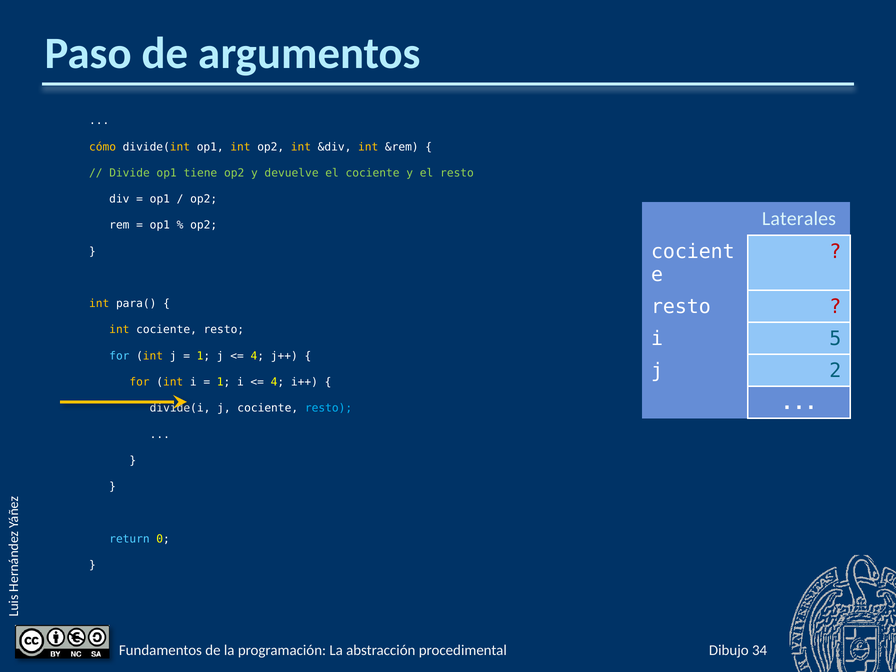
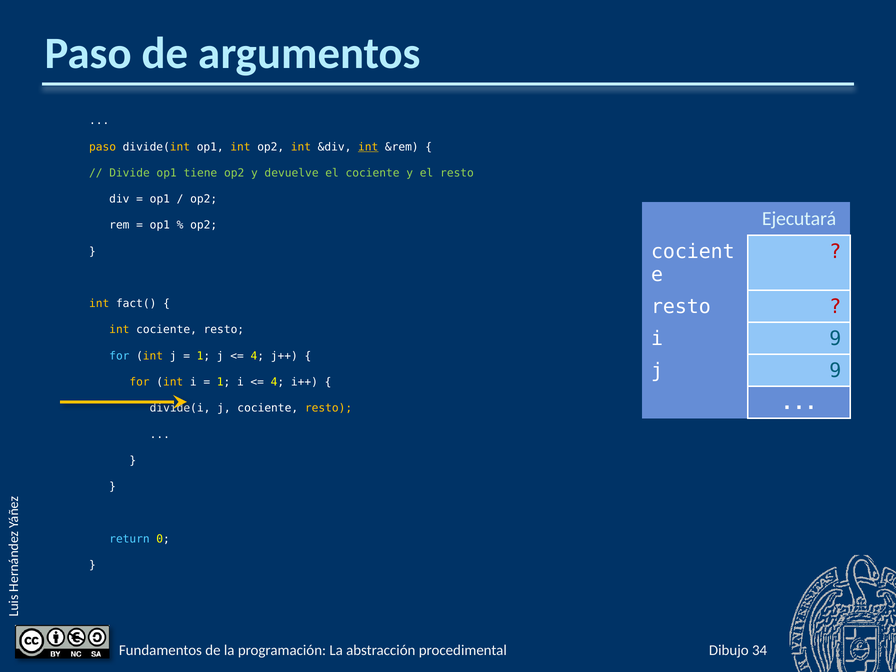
cómo: cómo -> paso (103, 147)
int underline: none -> present (368, 147)
Laterales: Laterales -> Ejecutará (799, 219)
para(: para( -> fact( (136, 304)
i 5: 5 -> 9 (835, 339)
j 2: 2 -> 9 (835, 371)
resto colour: light blue -> yellow (329, 408)
